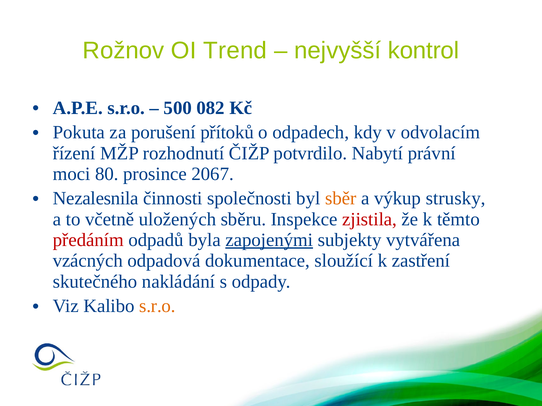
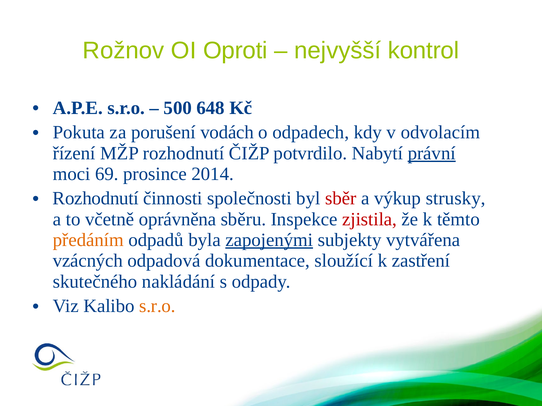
Trend: Trend -> Oproti (235, 51)
082: 082 -> 648 (211, 108)
přítoků: přítoků -> vodách (227, 133)
právní underline: none -> present (432, 153)
80: 80 -> 69 (107, 174)
2067: 2067 -> 2014 (213, 174)
Nezalesnila: Nezalesnila -> Rozhodnutí (96, 199)
sběr colour: orange -> red (341, 199)
uložených: uložených -> oprávněna (177, 219)
předáním colour: red -> orange (88, 240)
